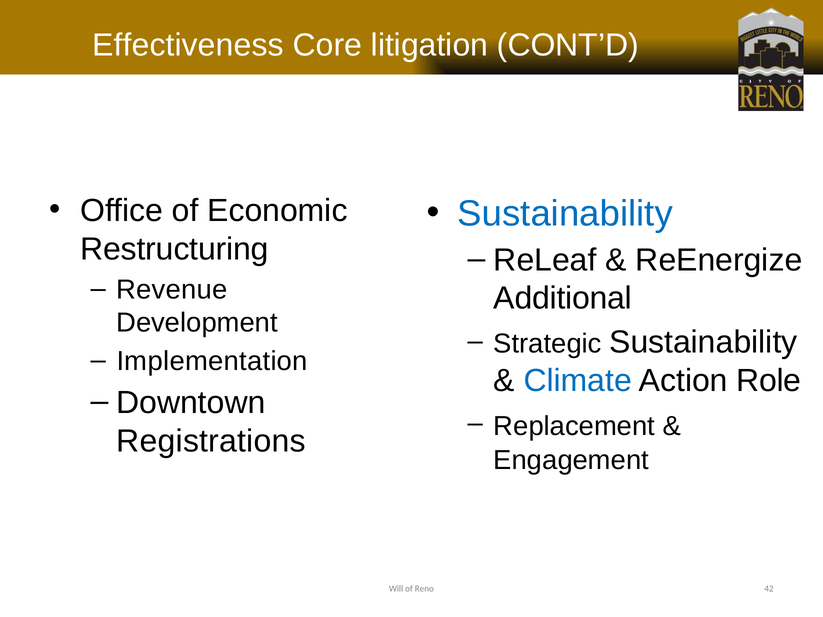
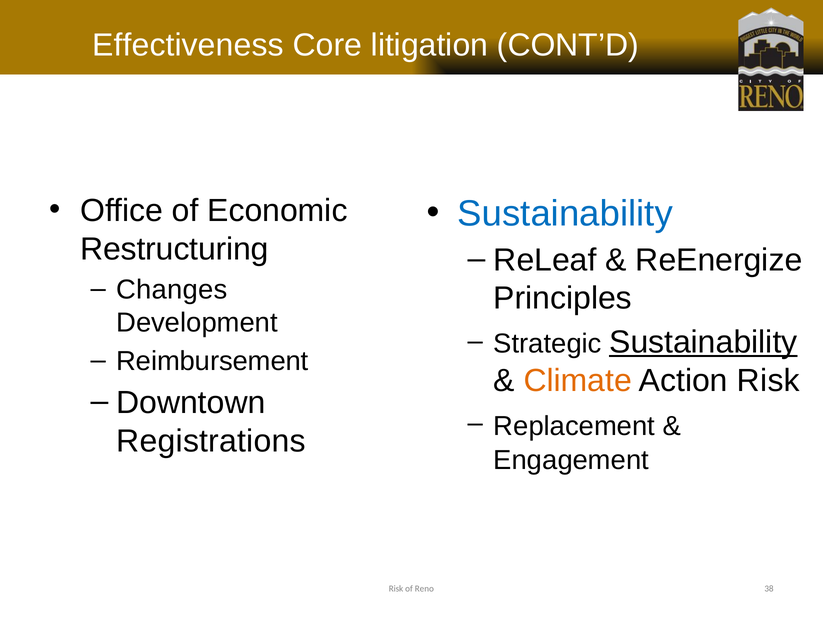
Revenue: Revenue -> Changes (172, 290)
Additional: Additional -> Principles (563, 299)
Sustainability underline: none -> present (703, 342)
Implementation: Implementation -> Reimbursement (212, 361)
Climate colour: blue -> orange (578, 381)
Action Role: Role -> Risk (768, 381)
Will: Will -> Risk (396, 589)
42: 42 -> 38 (769, 589)
